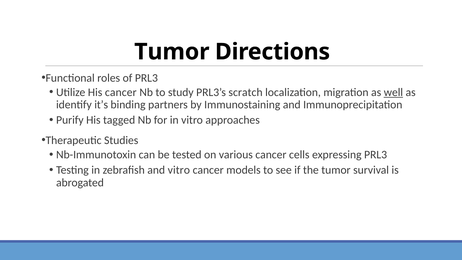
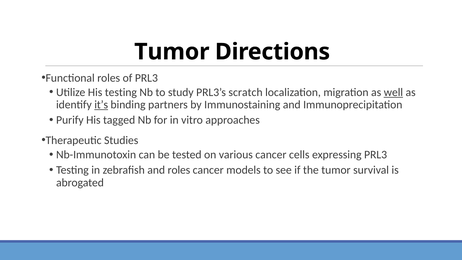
His cancer: cancer -> testing (121, 92)
it’s underline: none -> present (101, 105)
and vitro: vitro -> roles (179, 170)
